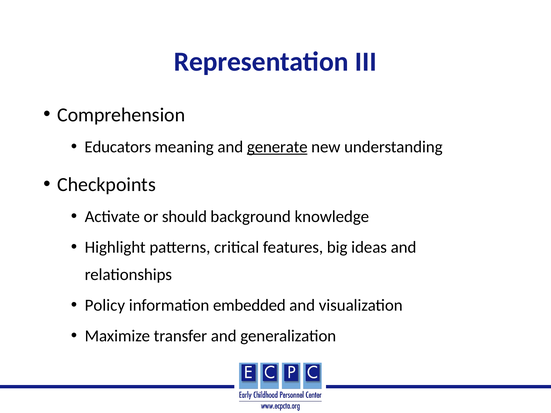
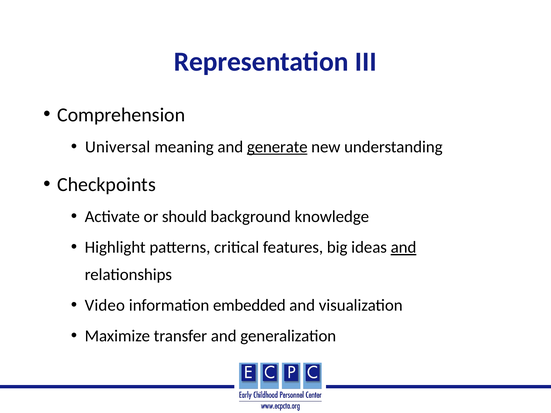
Educators: Educators -> Universal (118, 147)
and underline: none -> present (404, 248)
Policy: Policy -> Video (105, 305)
